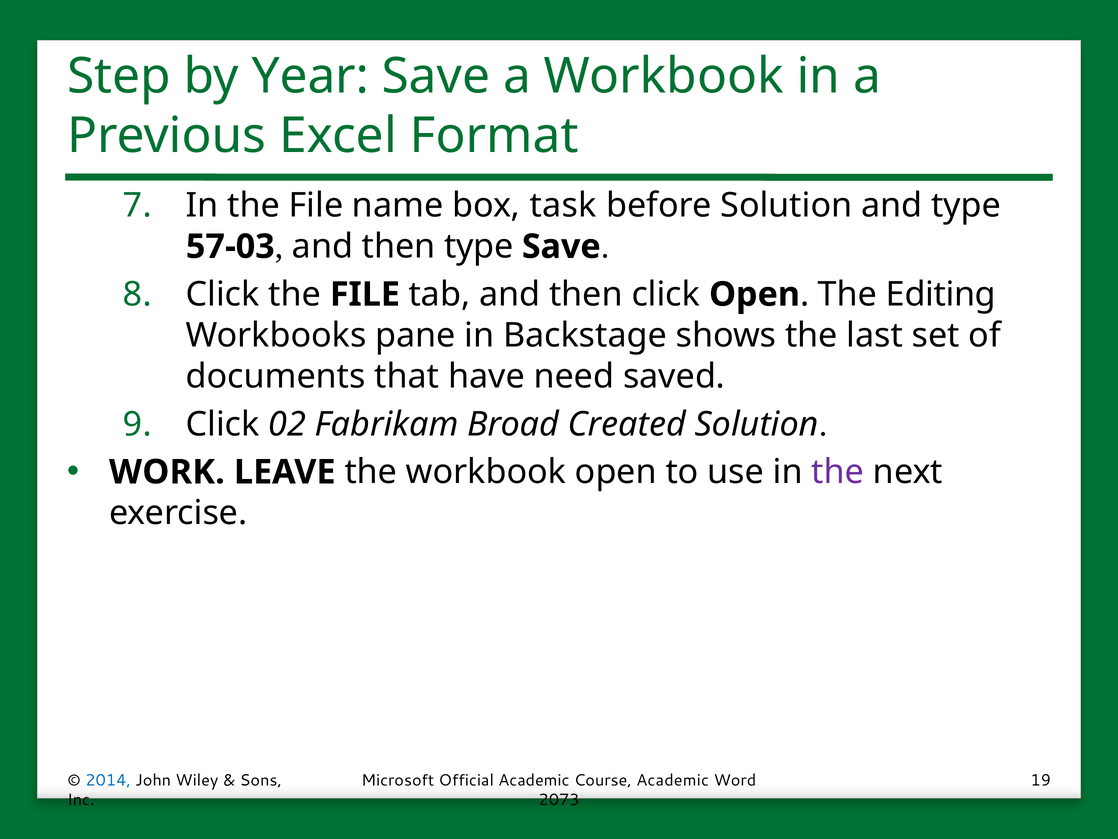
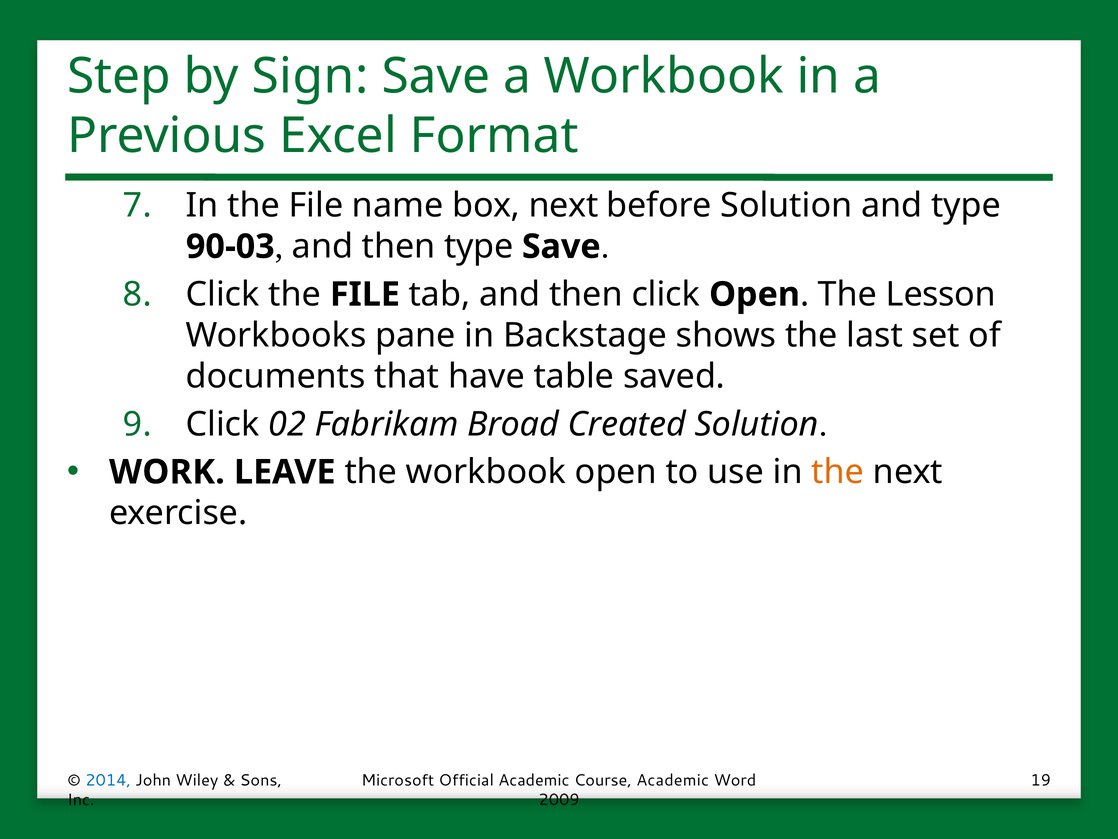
Year: Year -> Sign (310, 76)
box task: task -> next (563, 206)
57-03: 57-03 -> 90-03 (230, 246)
Editing: Editing -> Lesson (941, 294)
need: need -> table (574, 376)
the colour: purple -> orange (838, 472)
2073: 2073 -> 2009 (559, 800)
